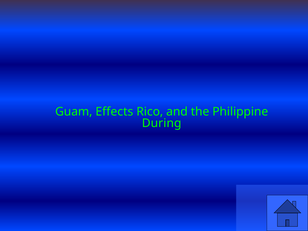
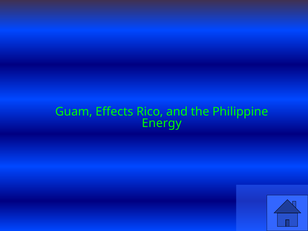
During: During -> Energy (162, 123)
